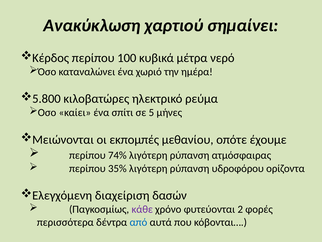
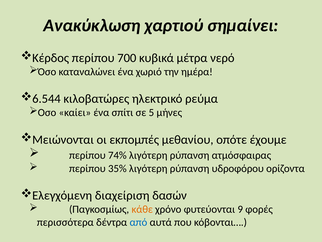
100: 100 -> 700 (127, 58)
5.800: 5.800 -> 6.544 (46, 99)
κάθε colour: purple -> orange (142, 209)
2: 2 -> 9 (240, 209)
